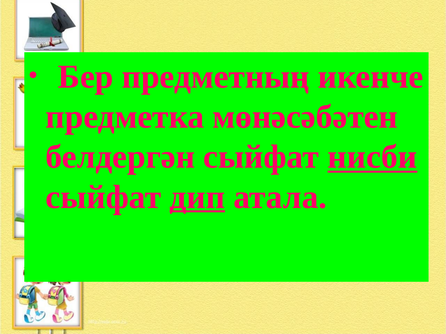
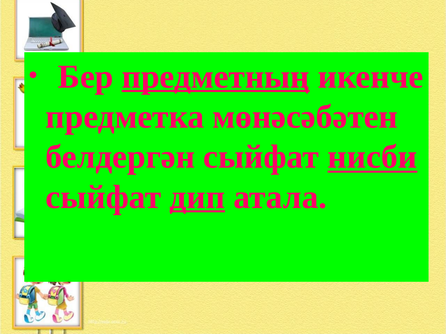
предметның underline: none -> present (216, 77)
